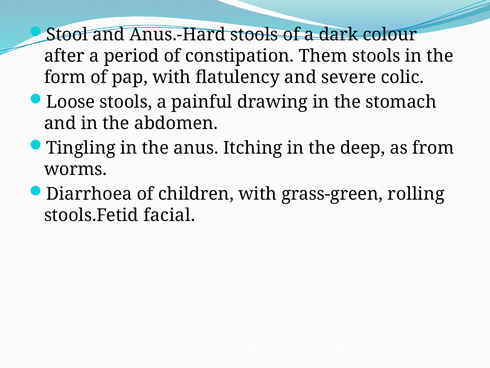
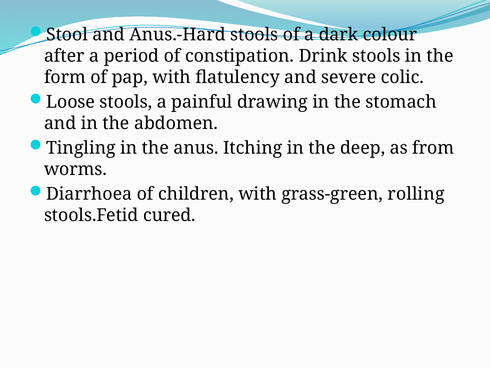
Them: Them -> Drink (323, 56)
facial: facial -> cured (169, 215)
